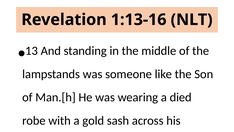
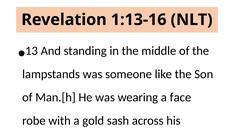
died: died -> face (181, 97)
